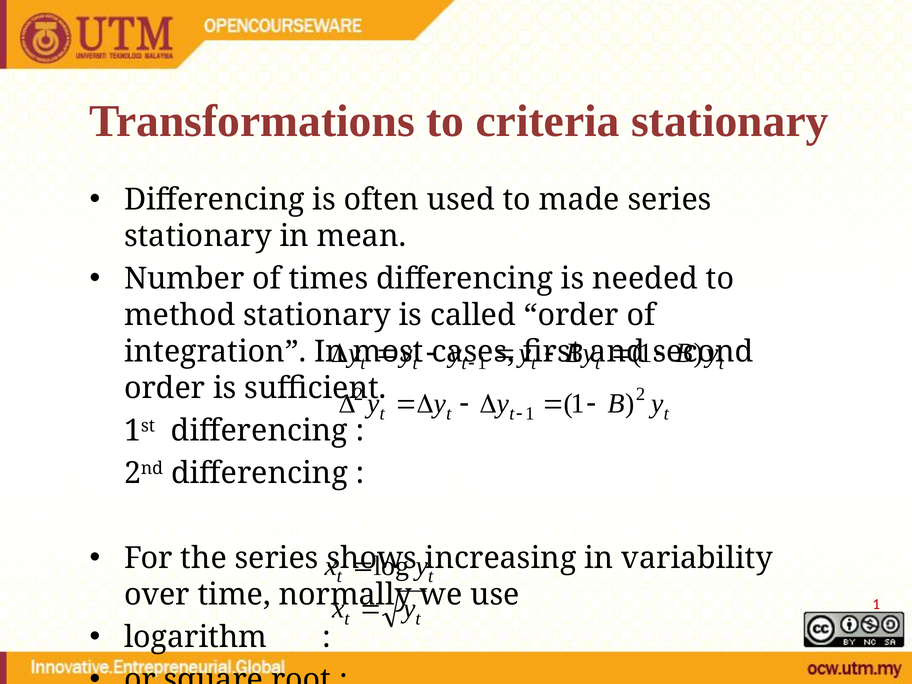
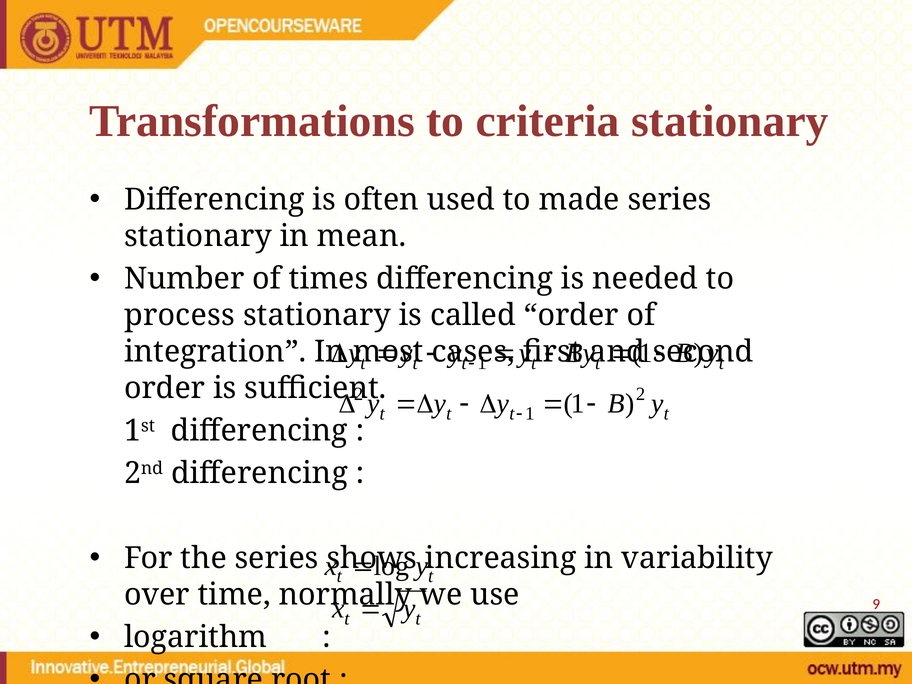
method: method -> process (180, 315)
1: 1 -> 9 (876, 604)
